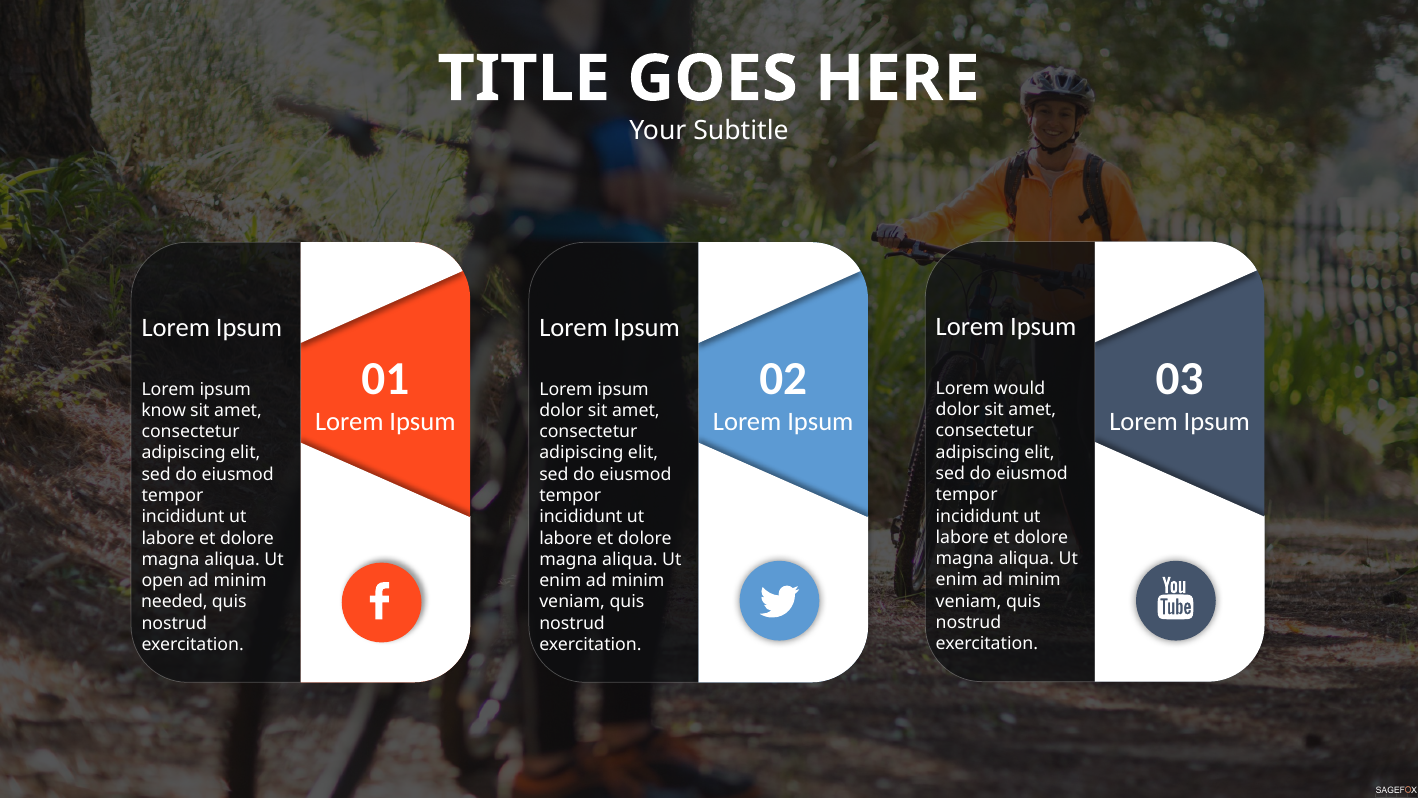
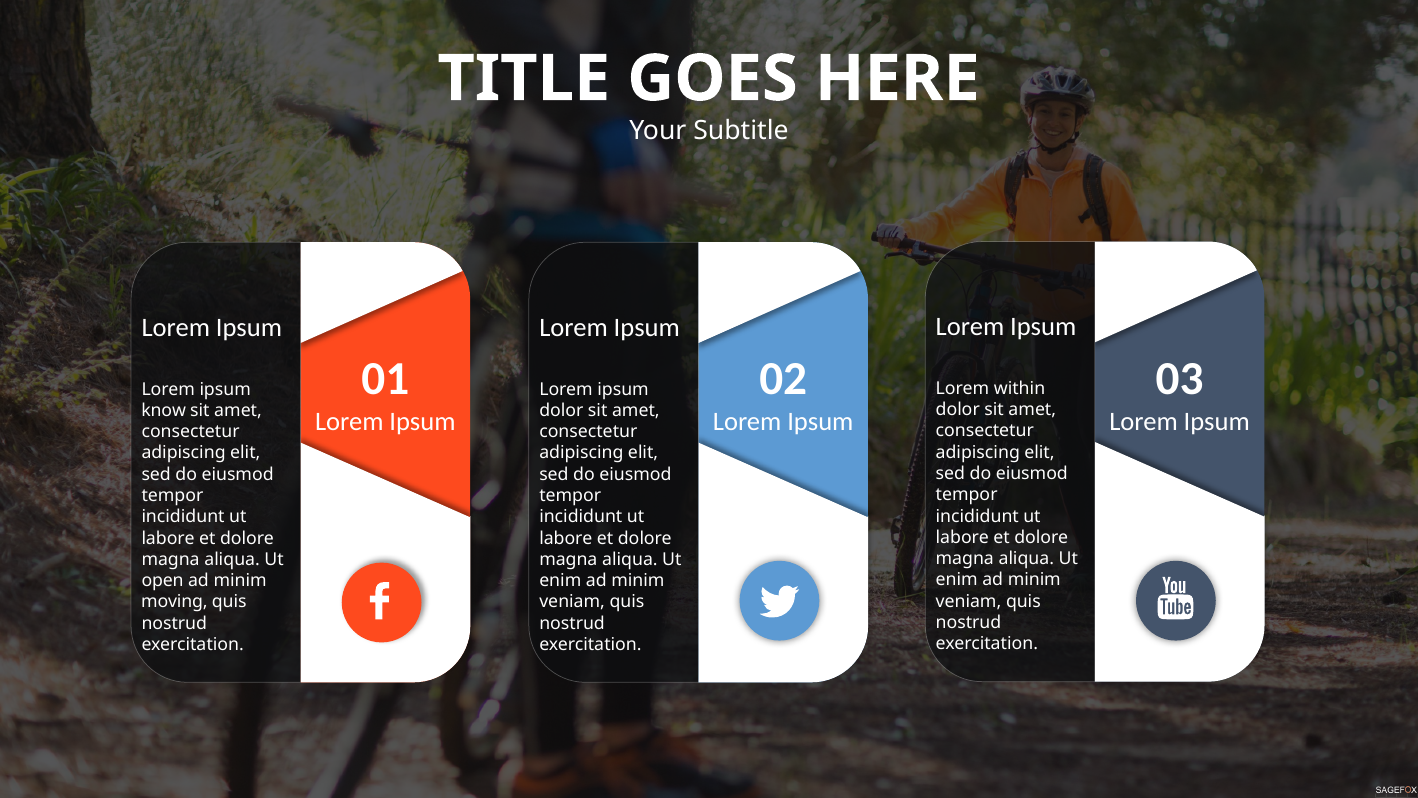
would: would -> within (1020, 388)
needed: needed -> moving (174, 602)
